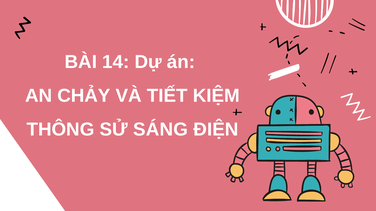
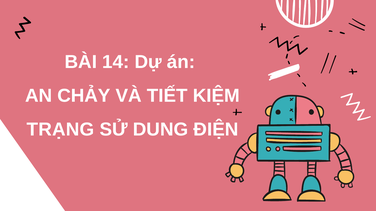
THÔNG: THÔNG -> TRẠNG (60, 130)
SÁNG: SÁNG -> DUNG (161, 130)
